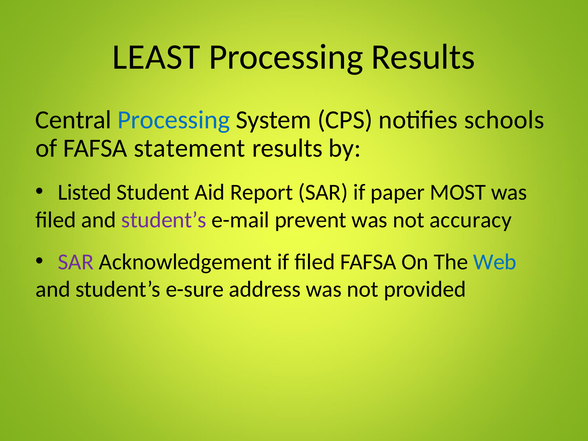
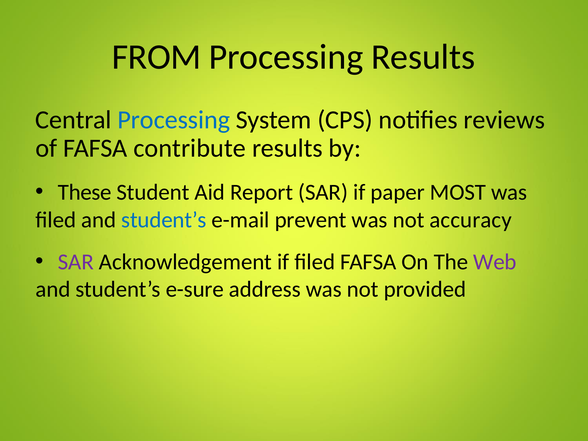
LEAST: LEAST -> FROM (157, 57)
schools: schools -> reviews (504, 120)
statement: statement -> contribute (190, 148)
Listed: Listed -> These (85, 192)
student’s colour: purple -> blue (164, 220)
Web colour: blue -> purple (495, 262)
